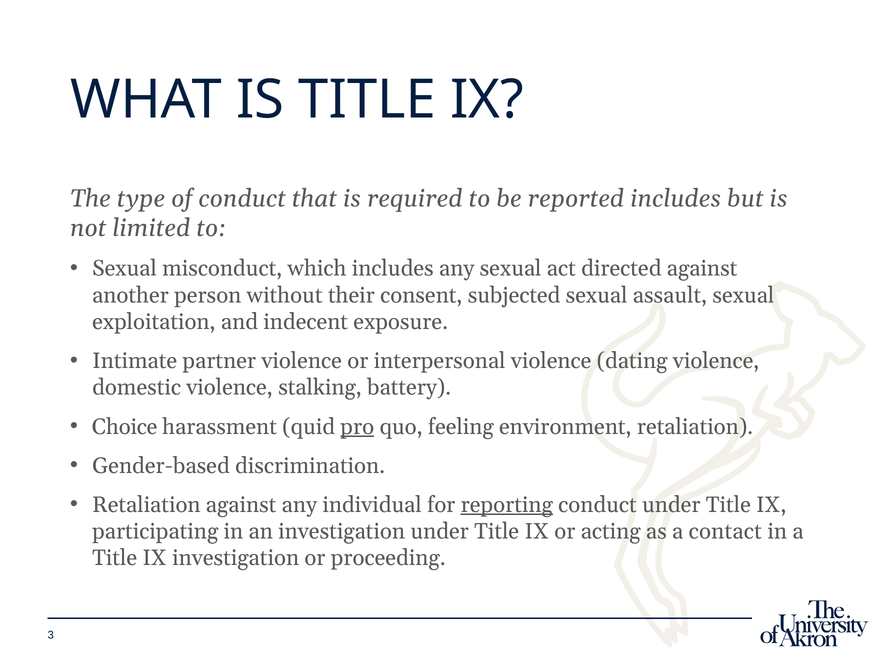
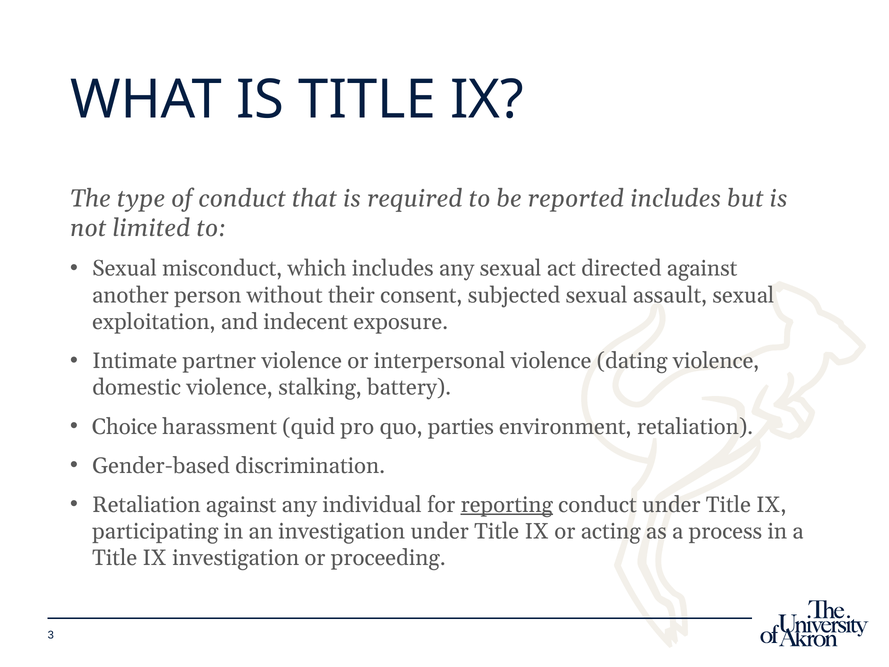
pro underline: present -> none (357, 427)
feeling: feeling -> parties (461, 427)
contact: contact -> process (725, 531)
